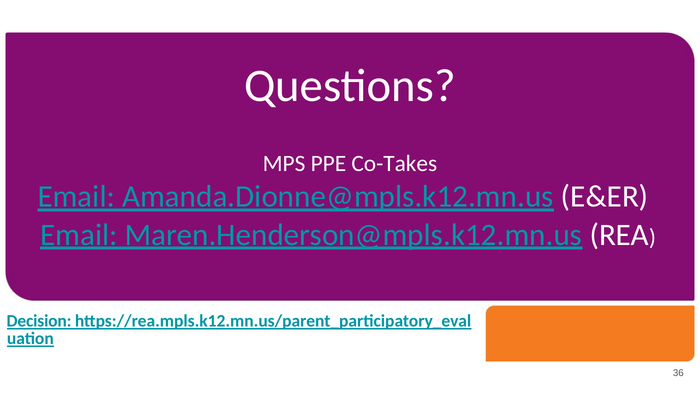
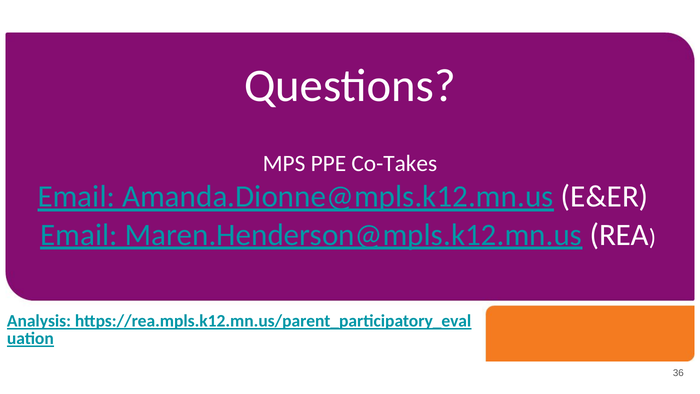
Decision: Decision -> Analysis (39, 321)
